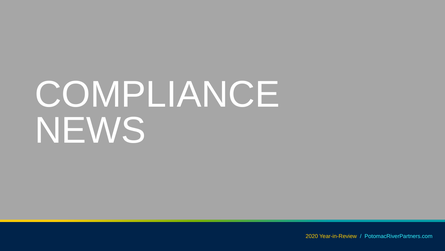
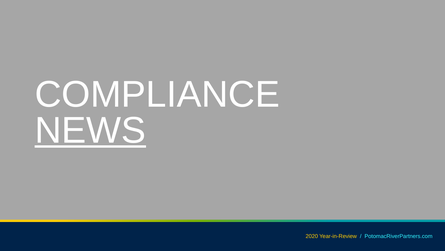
NEWS underline: none -> present (90, 130)
